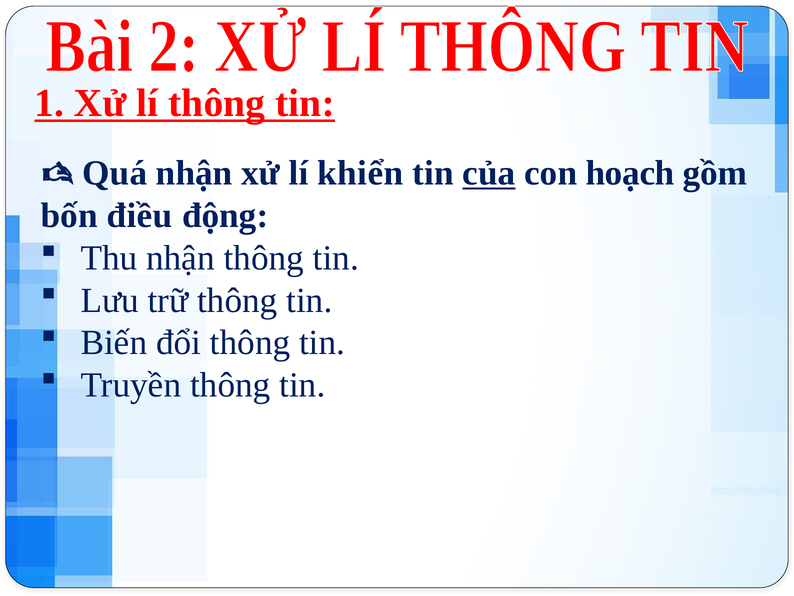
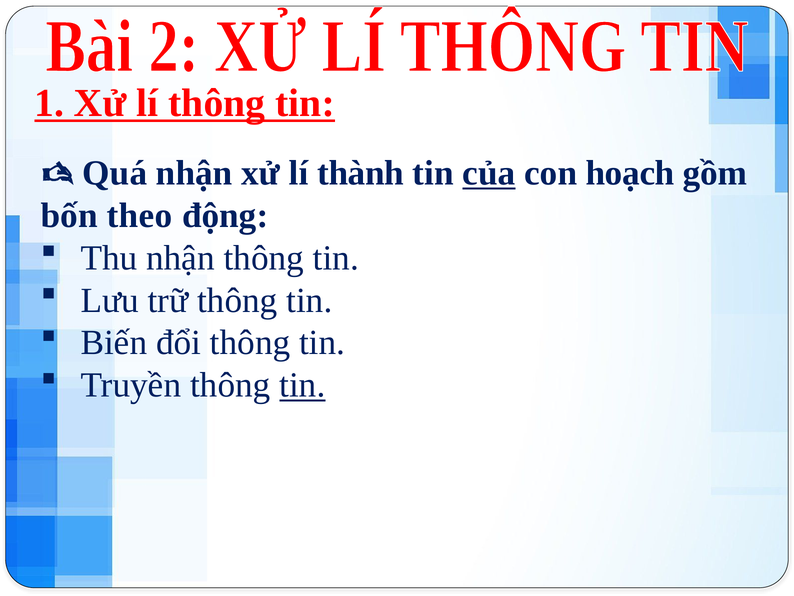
khiển: khiển -> thành (361, 173)
điều: điều -> theo (140, 215)
tin underline: none -> present (302, 385)
